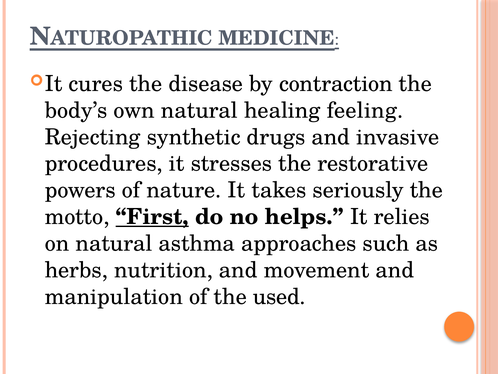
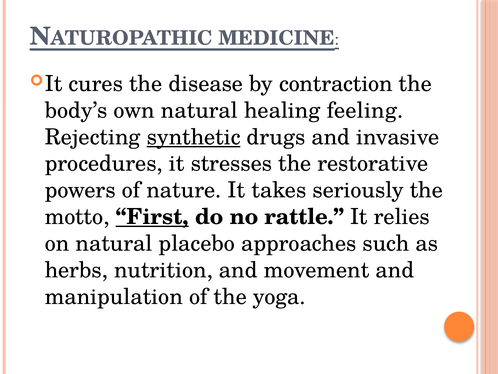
synthetic underline: none -> present (194, 137)
helps: helps -> rattle (304, 217)
asthma: asthma -> placebo (197, 243)
used: used -> yoga (279, 296)
